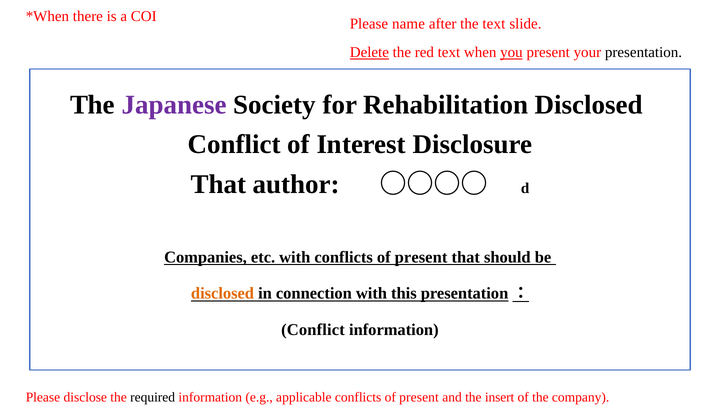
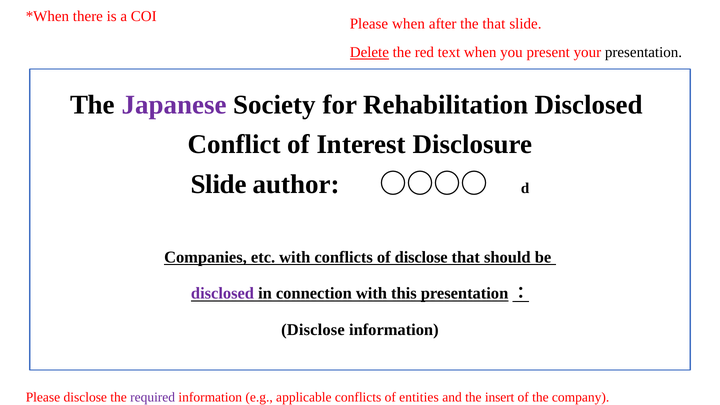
Please name: name -> when (408, 24)
the text: text -> that (494, 24)
you underline: present -> none (511, 52)
That: That -> Slide (219, 184)
with conflicts of present: present -> disclose (421, 257)
disclosed colour: orange -> purple (223, 294)
Conflict: Conflict -> Disclose (313, 330)
required colour: black -> purple (153, 397)
applicable conflicts of present: present -> entities (419, 397)
